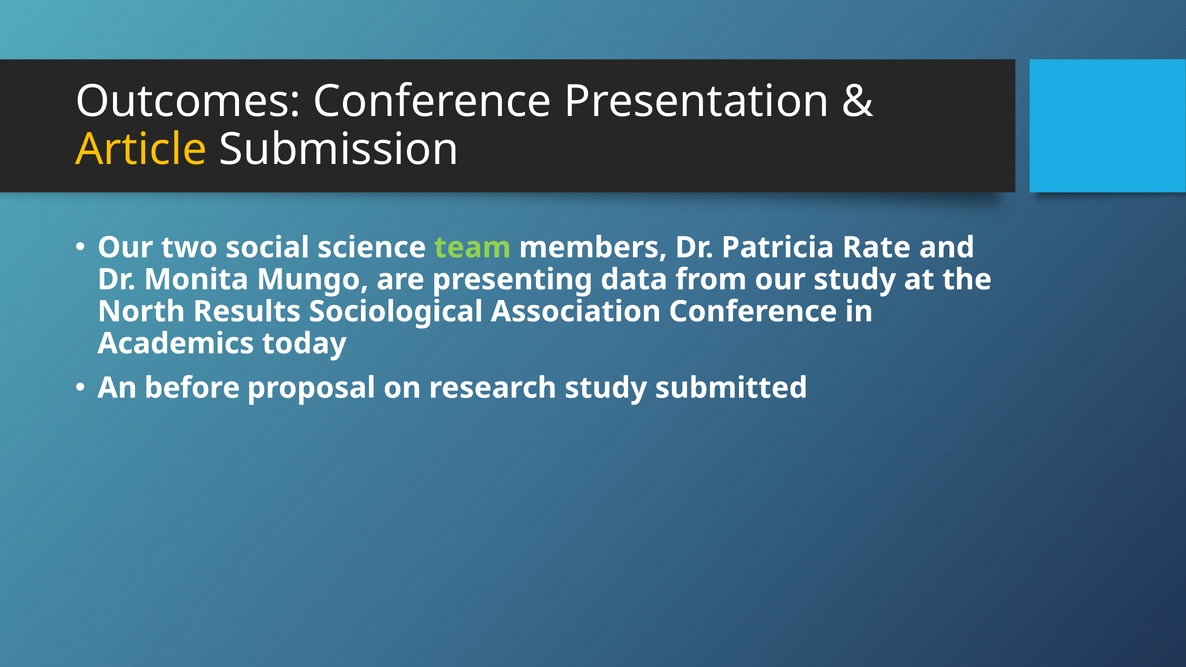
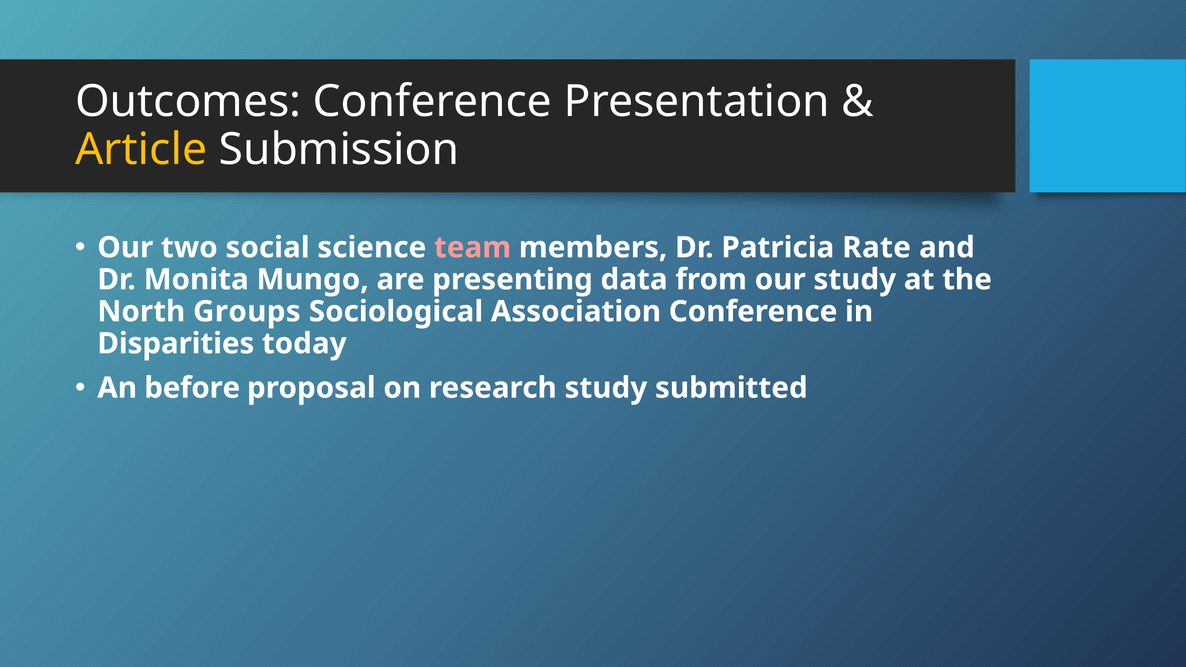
team colour: light green -> pink (473, 248)
Results: Results -> Groups (247, 312)
Academics: Academics -> Disparities (176, 344)
